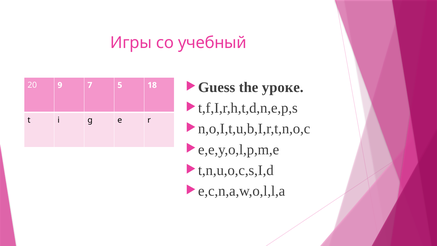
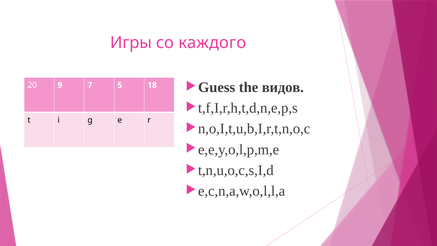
учебный: учебный -> каждого (212, 43)
уроке: уроке -> видов (283, 87)
